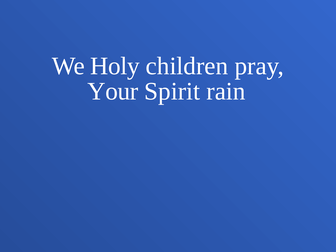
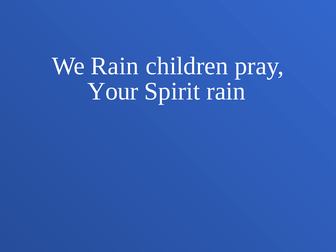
We Holy: Holy -> Rain (115, 66)
